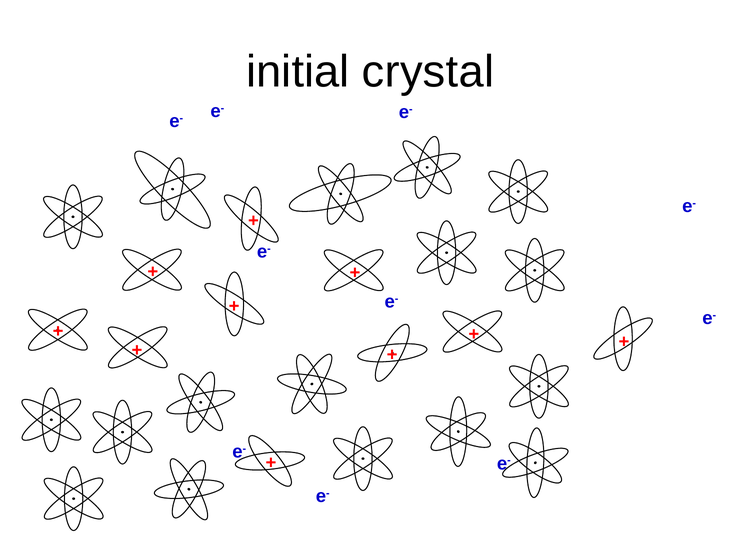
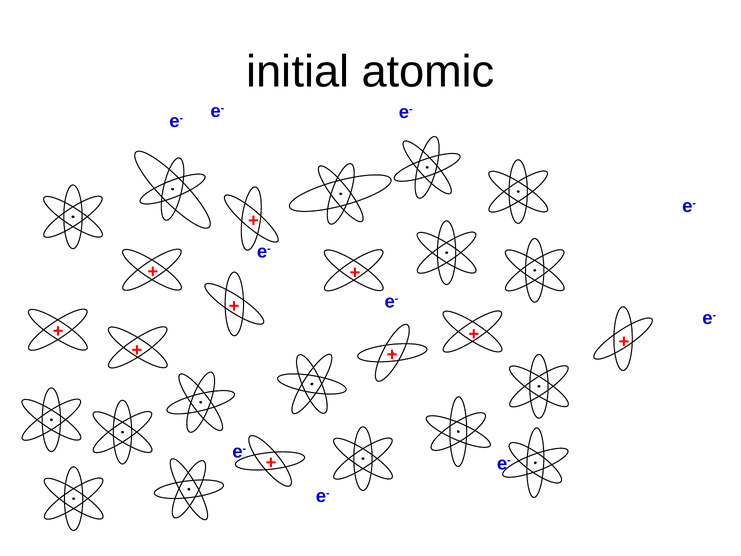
crystal: crystal -> atomic (428, 72)
